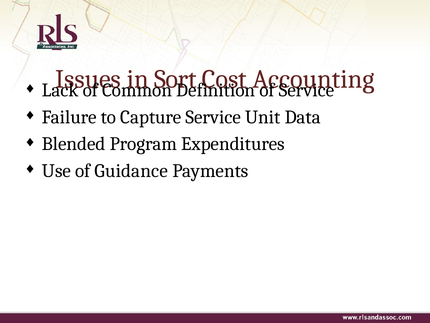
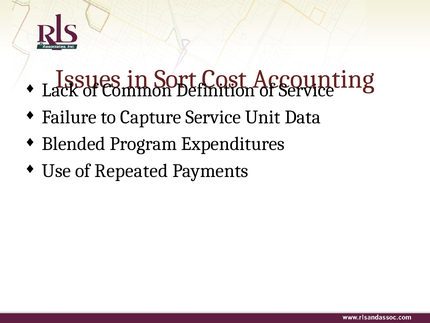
Guidance: Guidance -> Repeated (131, 171)
